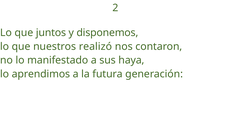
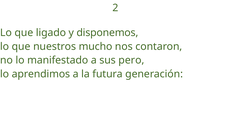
juntos: juntos -> ligado (51, 33)
realizó: realizó -> mucho (96, 47)
haya: haya -> pero (131, 61)
